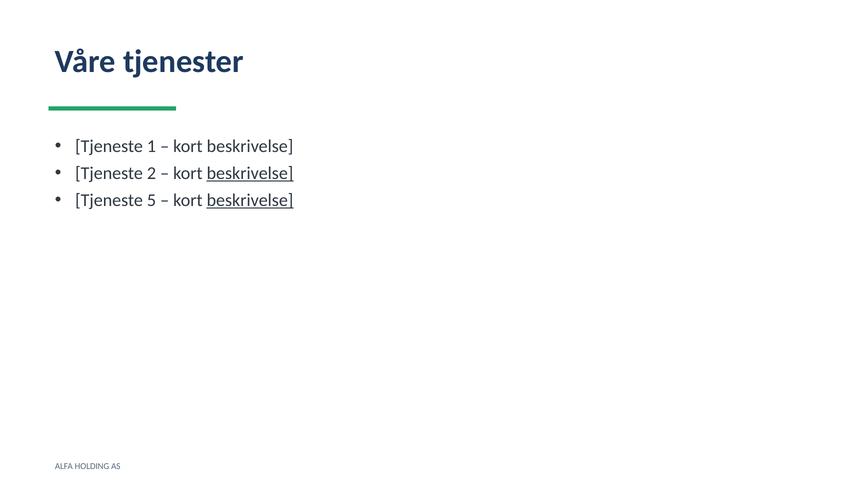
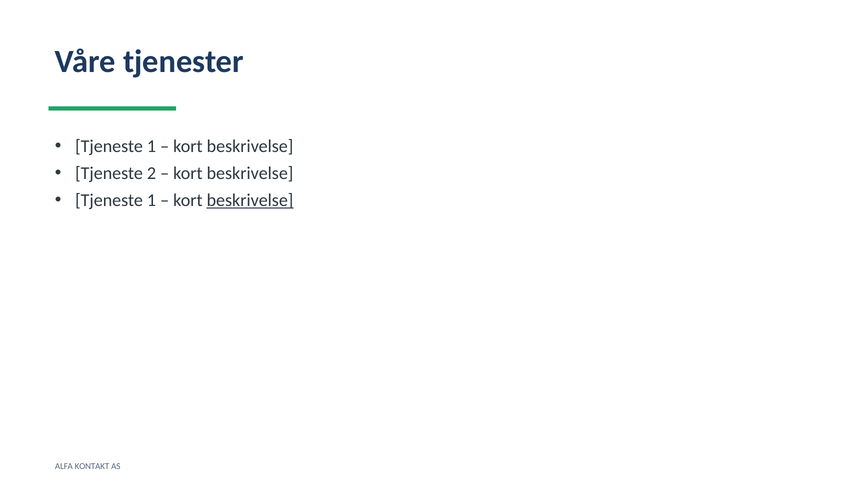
beskrivelse underline: present -> none (250, 173)
5: 5 -> 1 (151, 200)
HOLDING: HOLDING -> KONTAKT (92, 466)
